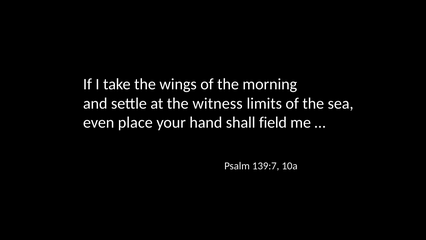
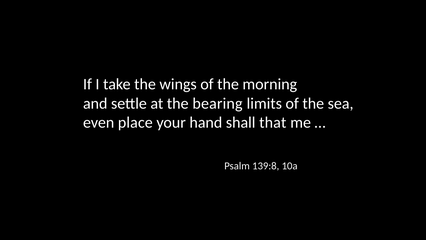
witness: witness -> bearing (218, 103)
field: field -> that (273, 122)
139:7: 139:7 -> 139:8 (266, 166)
